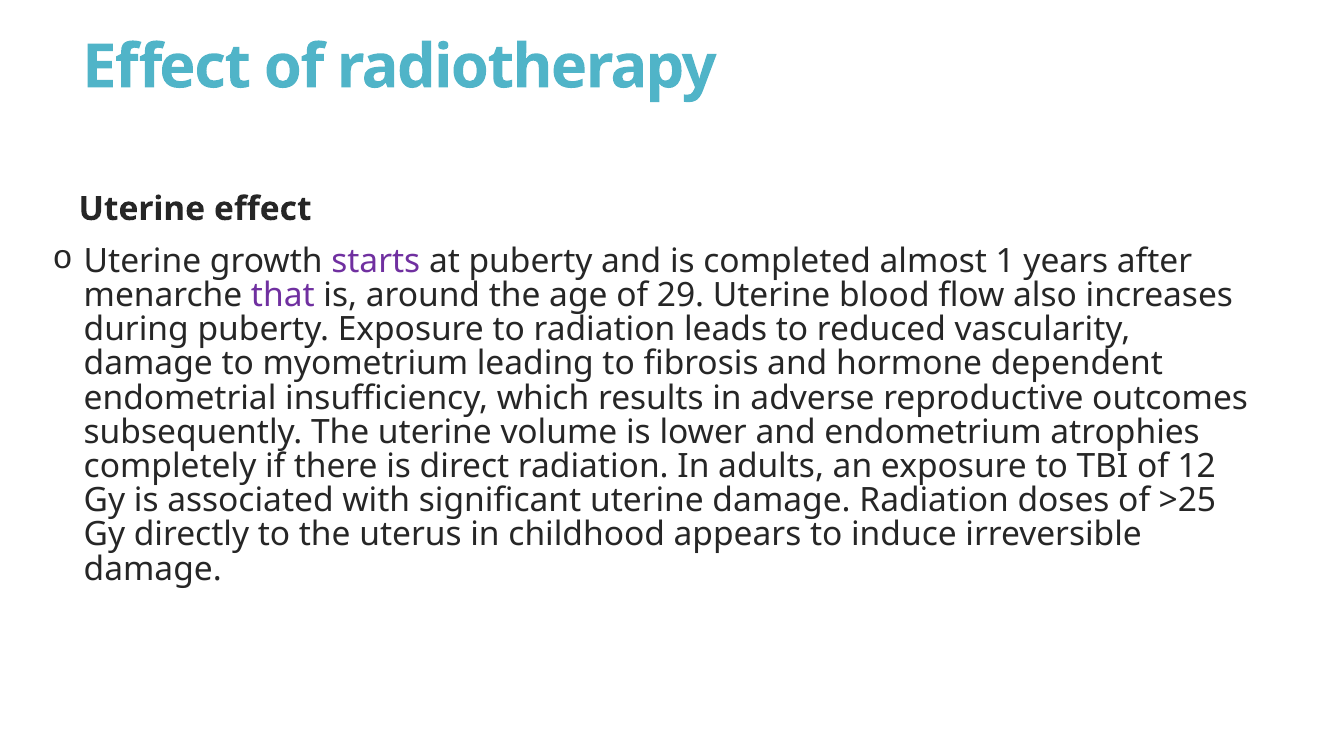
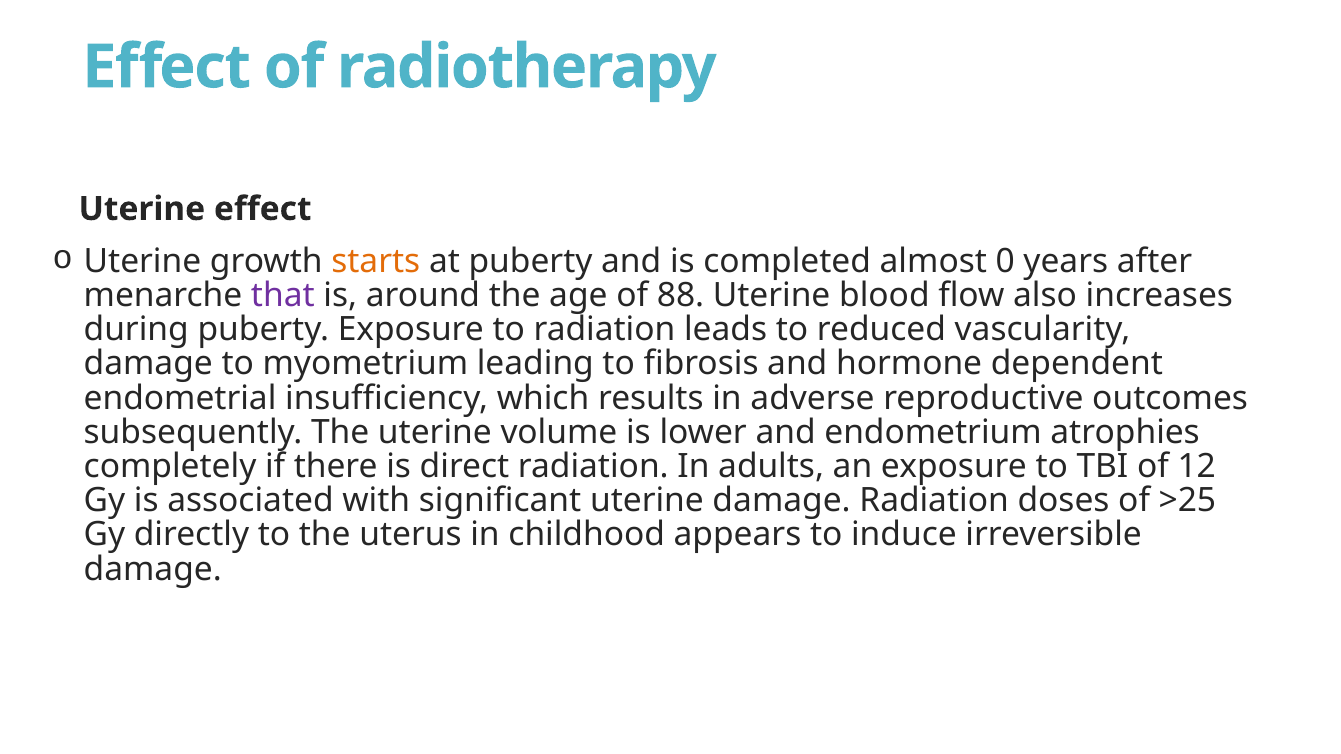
starts colour: purple -> orange (376, 261)
1: 1 -> 0 (1005, 261)
29: 29 -> 88 (680, 296)
